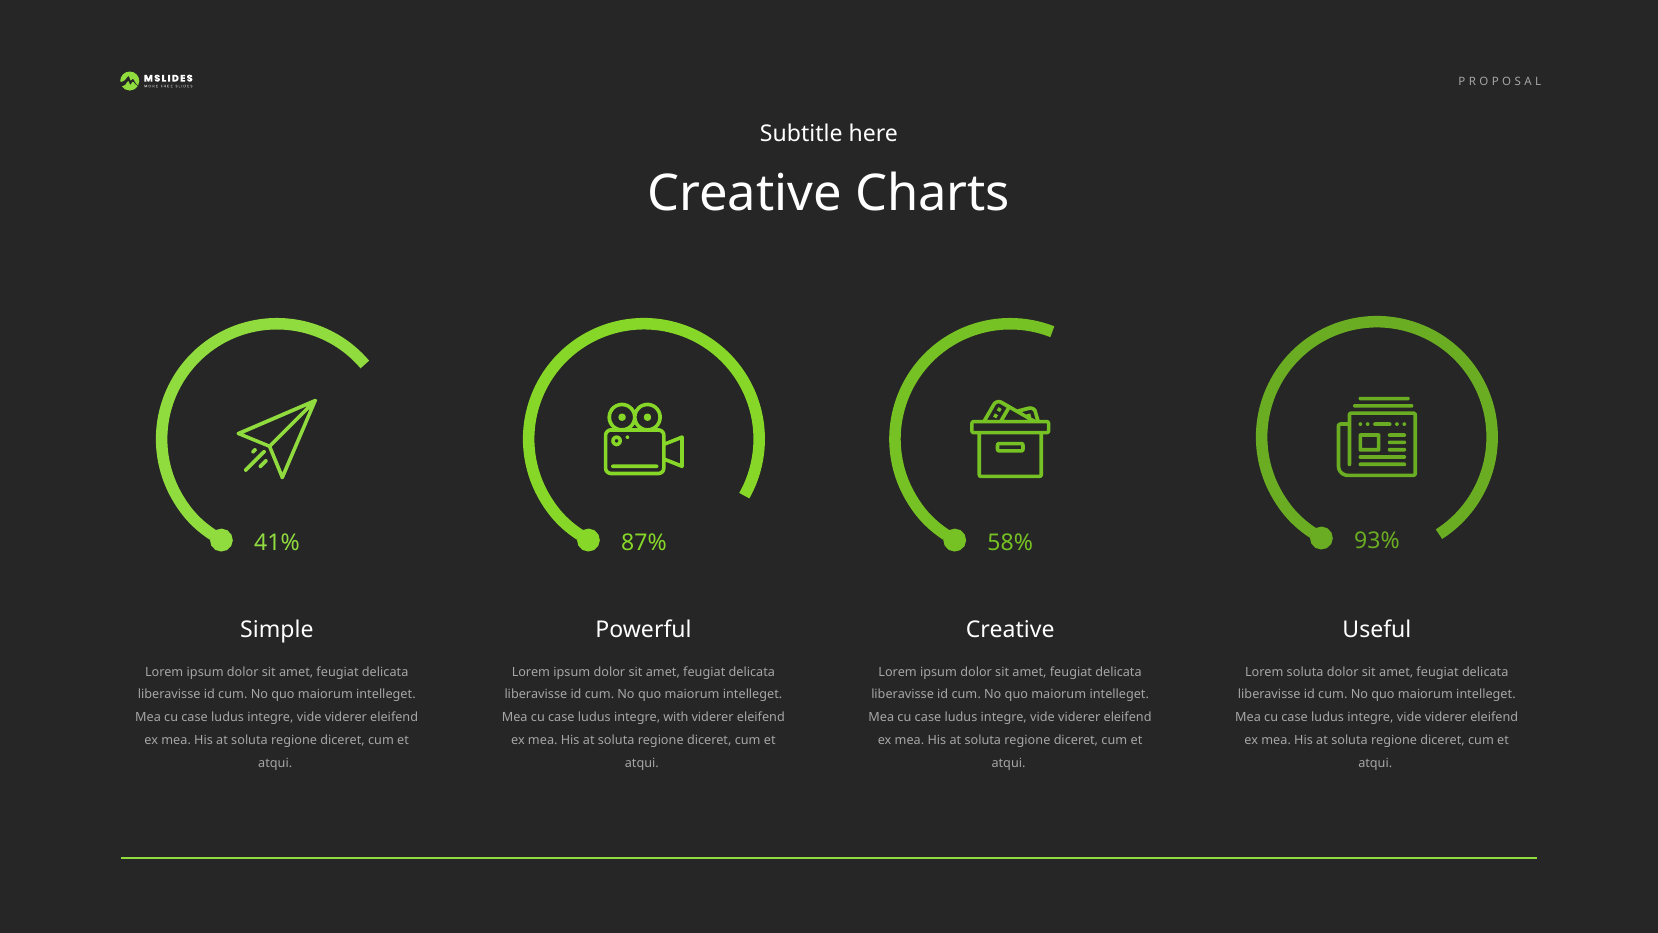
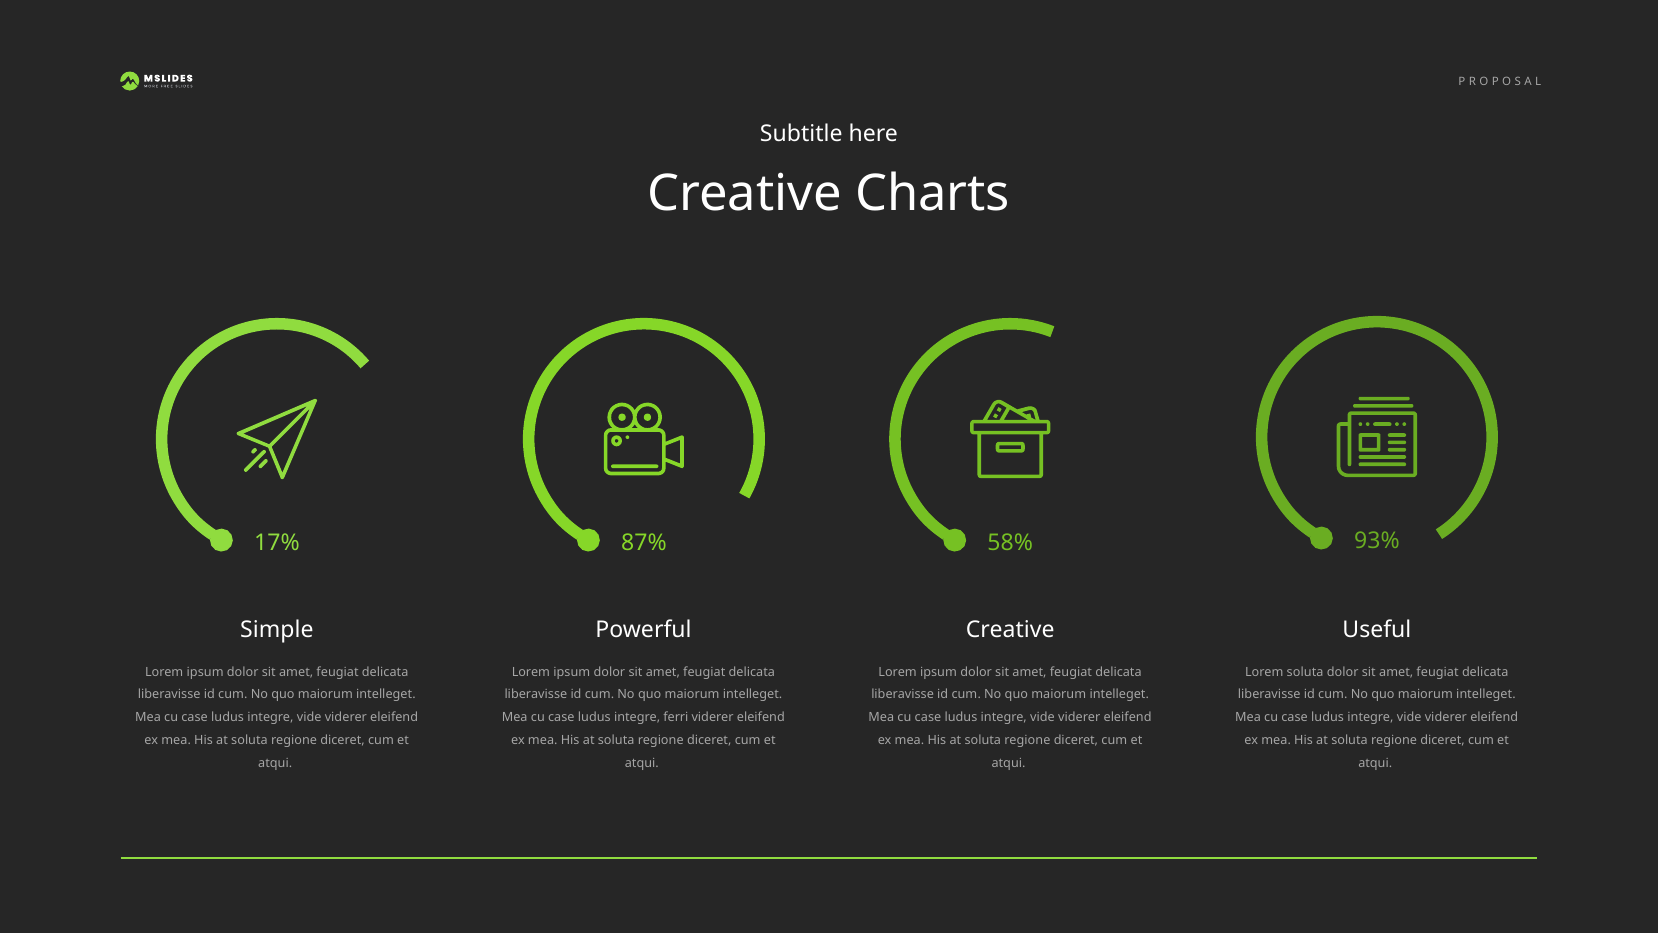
41%: 41% -> 17% (277, 543)
with: with -> ferri (676, 717)
